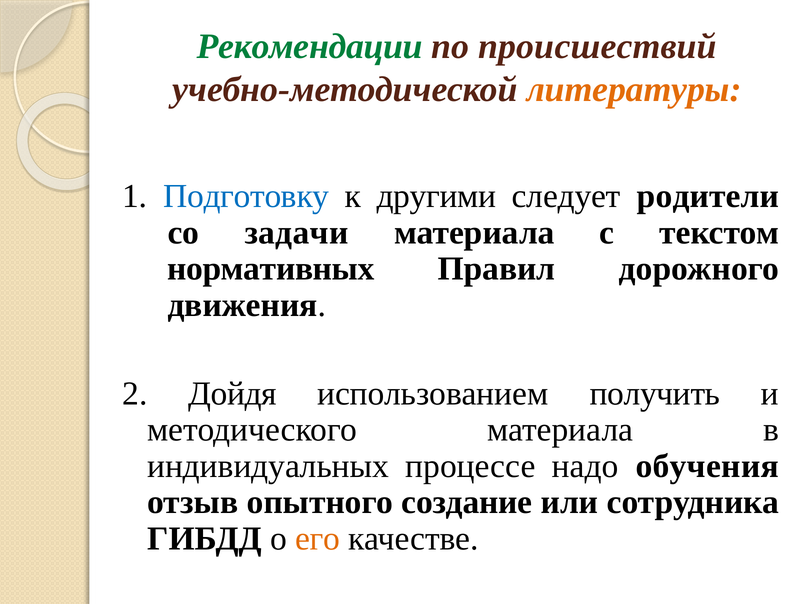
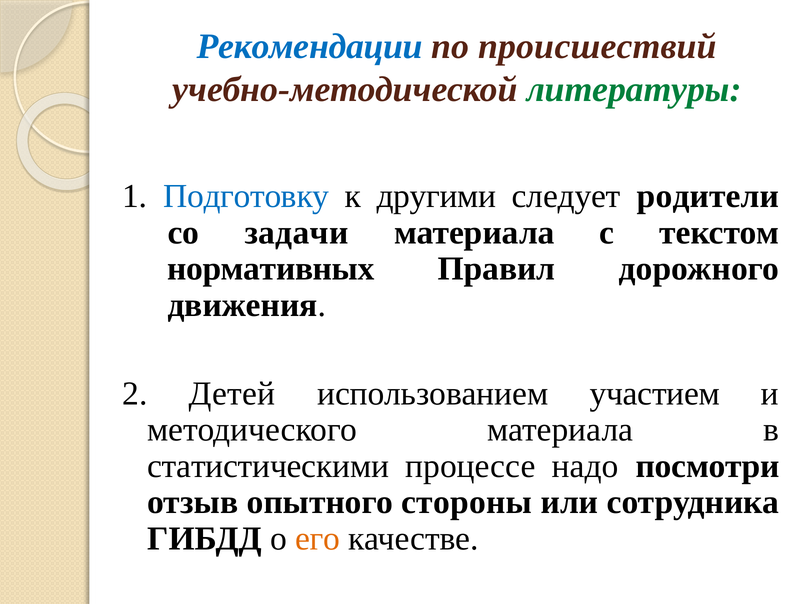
Рекомендации colour: green -> blue (310, 47)
литературы colour: orange -> green (634, 90)
Дойдя: Дойдя -> Детей (232, 394)
получить: получить -> участием (655, 394)
индивидуальных: индивидуальных -> статистическими (268, 466)
обучения: обучения -> посмотри (708, 466)
создание: создание -> стороны (467, 503)
